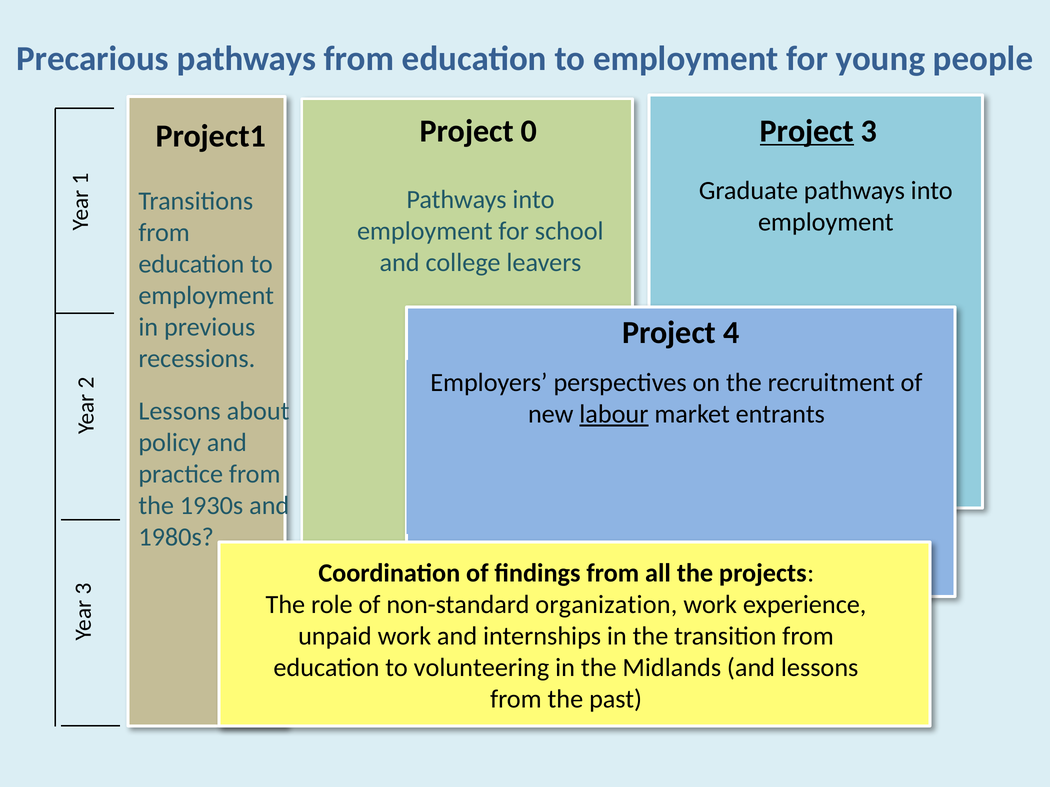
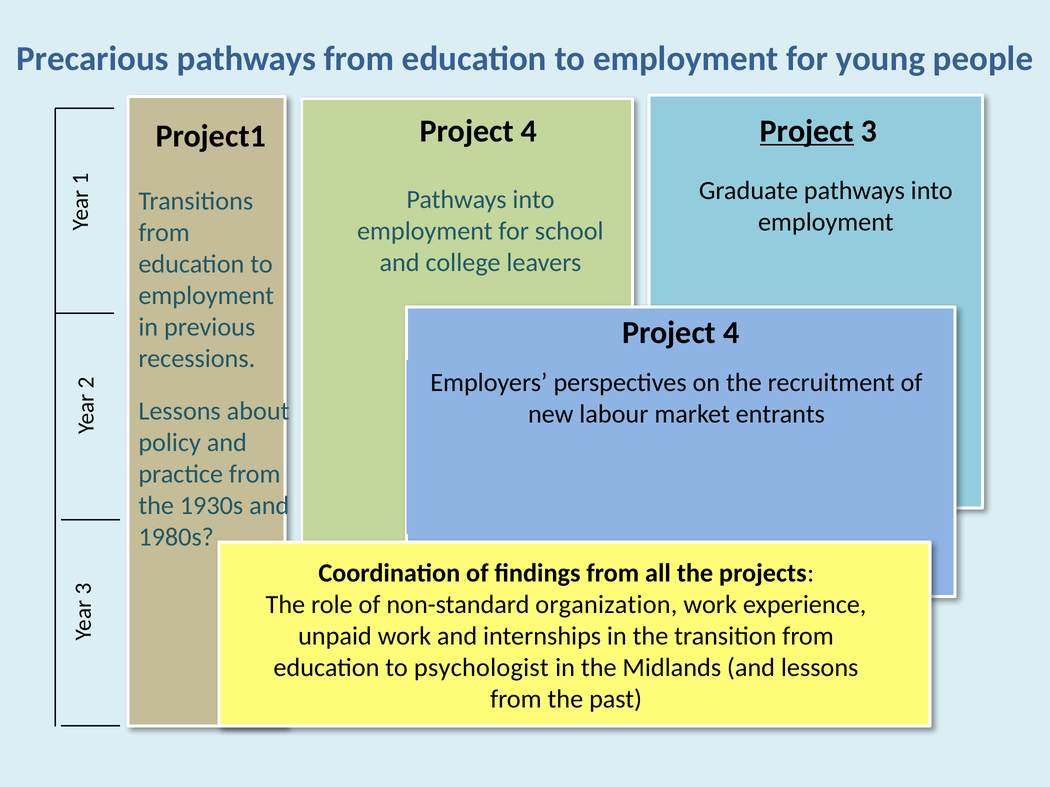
0: 0 -> 4 (529, 131)
labour underline: present -> none (614, 414)
volunteering: volunteering -> psychologist (481, 668)
